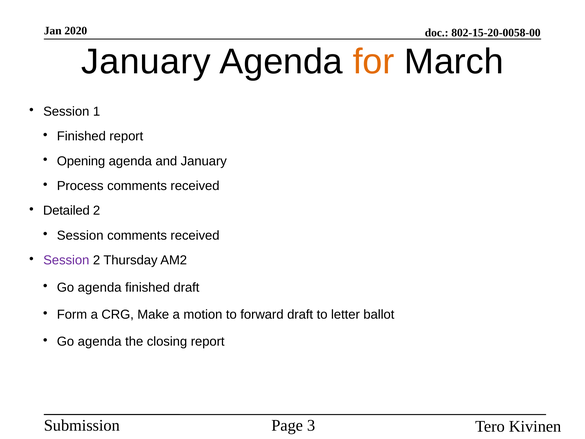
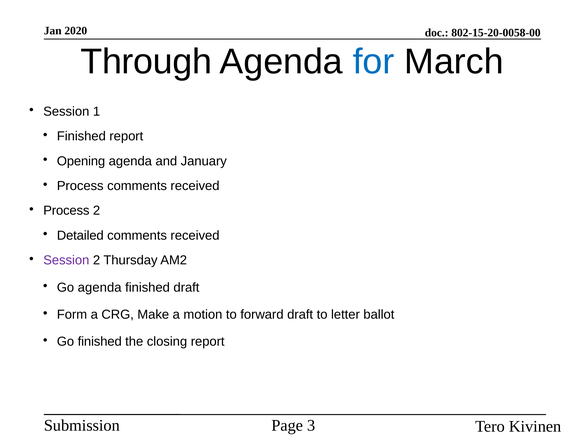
January: January -> Through (146, 62)
for colour: orange -> blue (374, 62)
Detailed: Detailed -> Process (66, 211)
Session: Session -> Detailed (80, 235)
agenda: agenda -> finished (100, 342)
